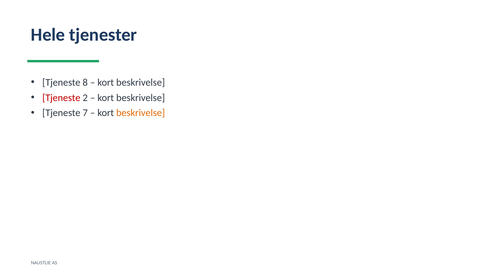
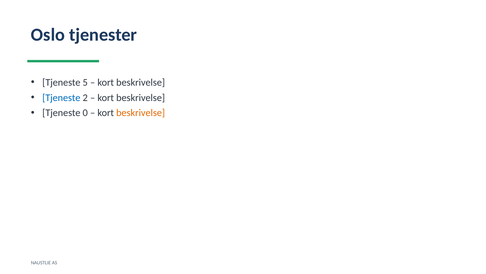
Hele: Hele -> Oslo (48, 35)
8: 8 -> 5 (85, 82)
Tjeneste colour: red -> blue (61, 98)
7: 7 -> 0 (85, 113)
